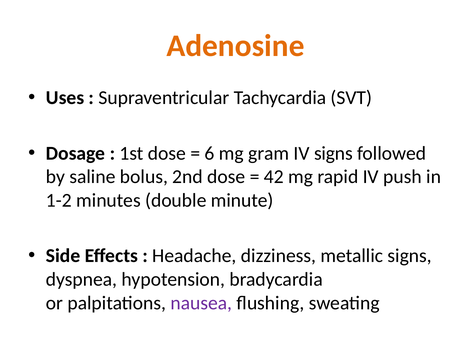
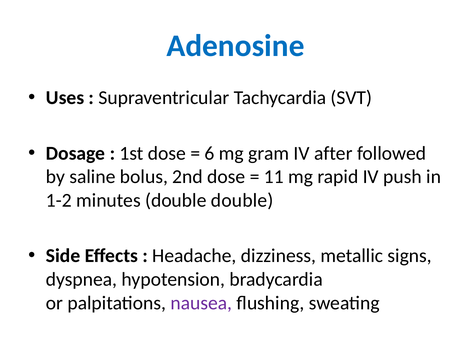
Adenosine colour: orange -> blue (235, 46)
IV signs: signs -> after (333, 153)
42: 42 -> 11 (274, 177)
double minute: minute -> double (242, 201)
